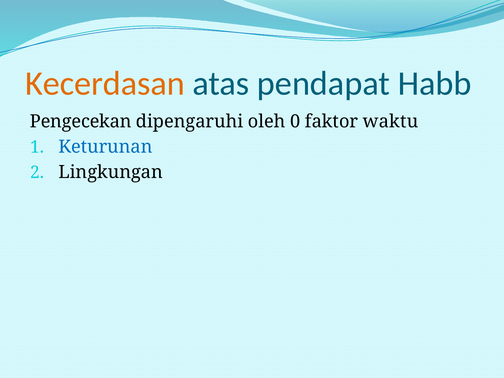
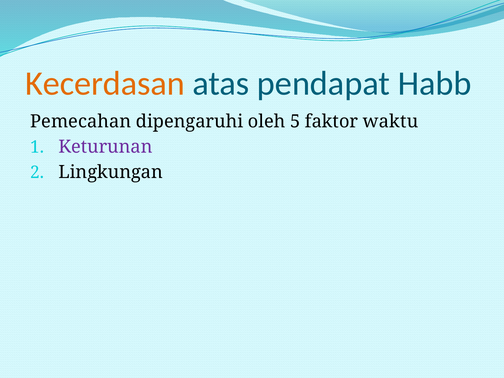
Pengecekan: Pengecekan -> Pemecahan (81, 121)
0: 0 -> 5 (295, 121)
Keturunan colour: blue -> purple (105, 147)
